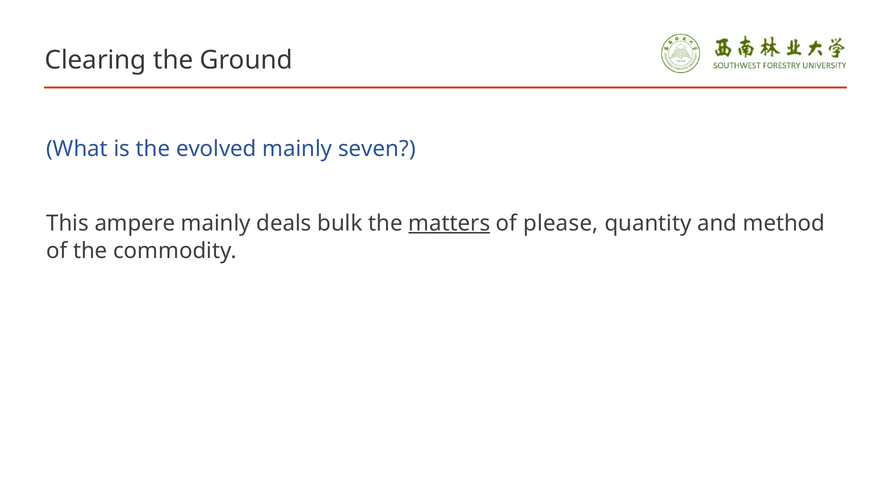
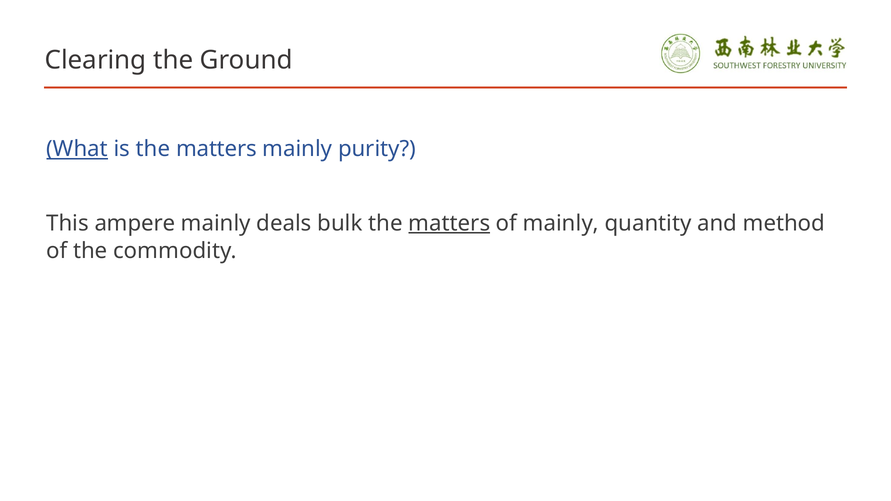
What underline: none -> present (77, 149)
is the evolved: evolved -> matters (216, 149)
seven: seven -> purity (377, 149)
of please: please -> mainly (561, 223)
